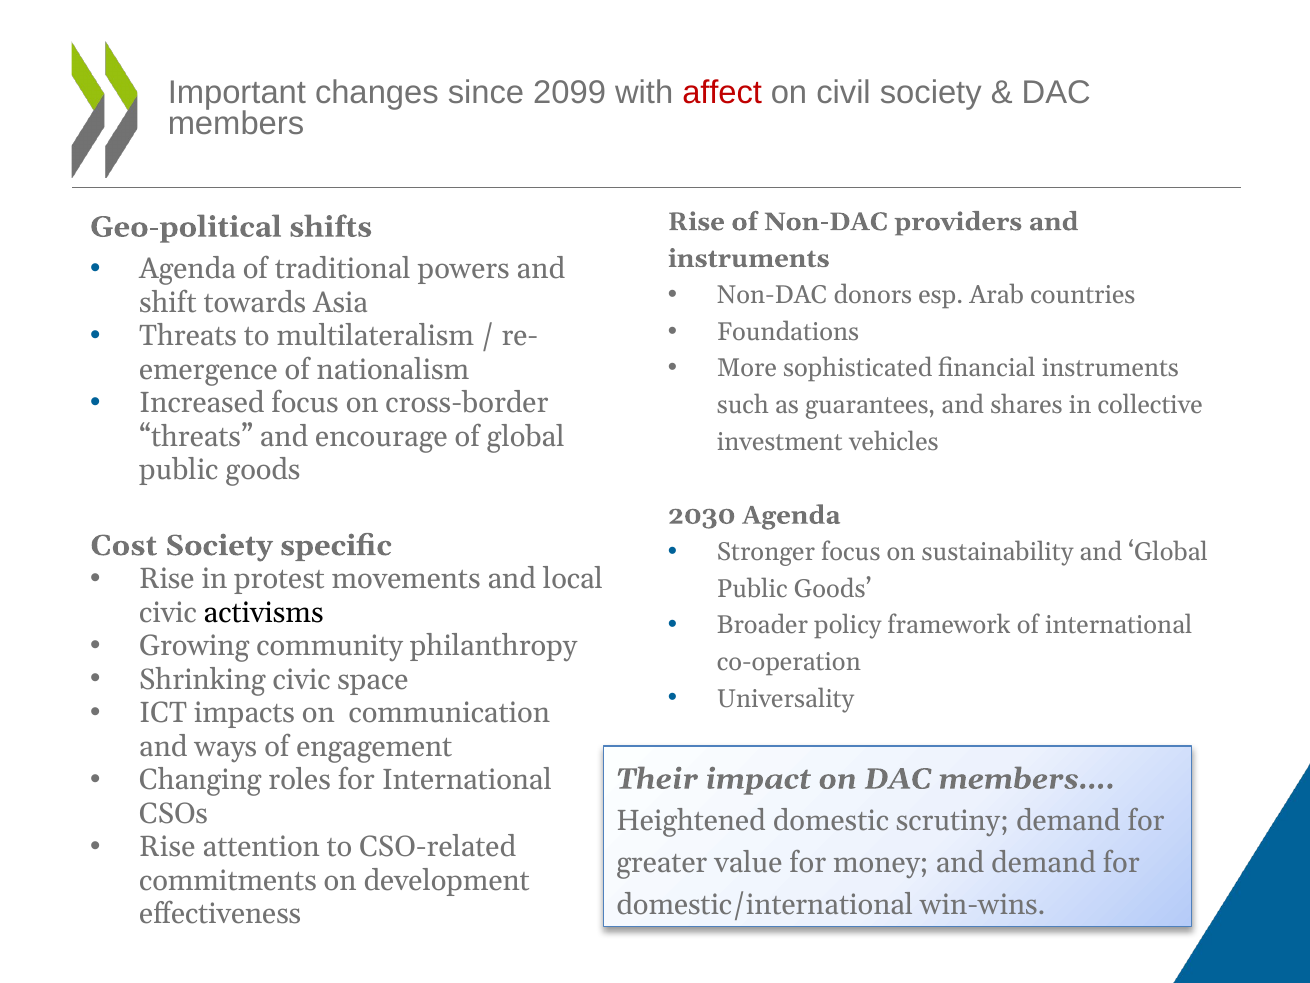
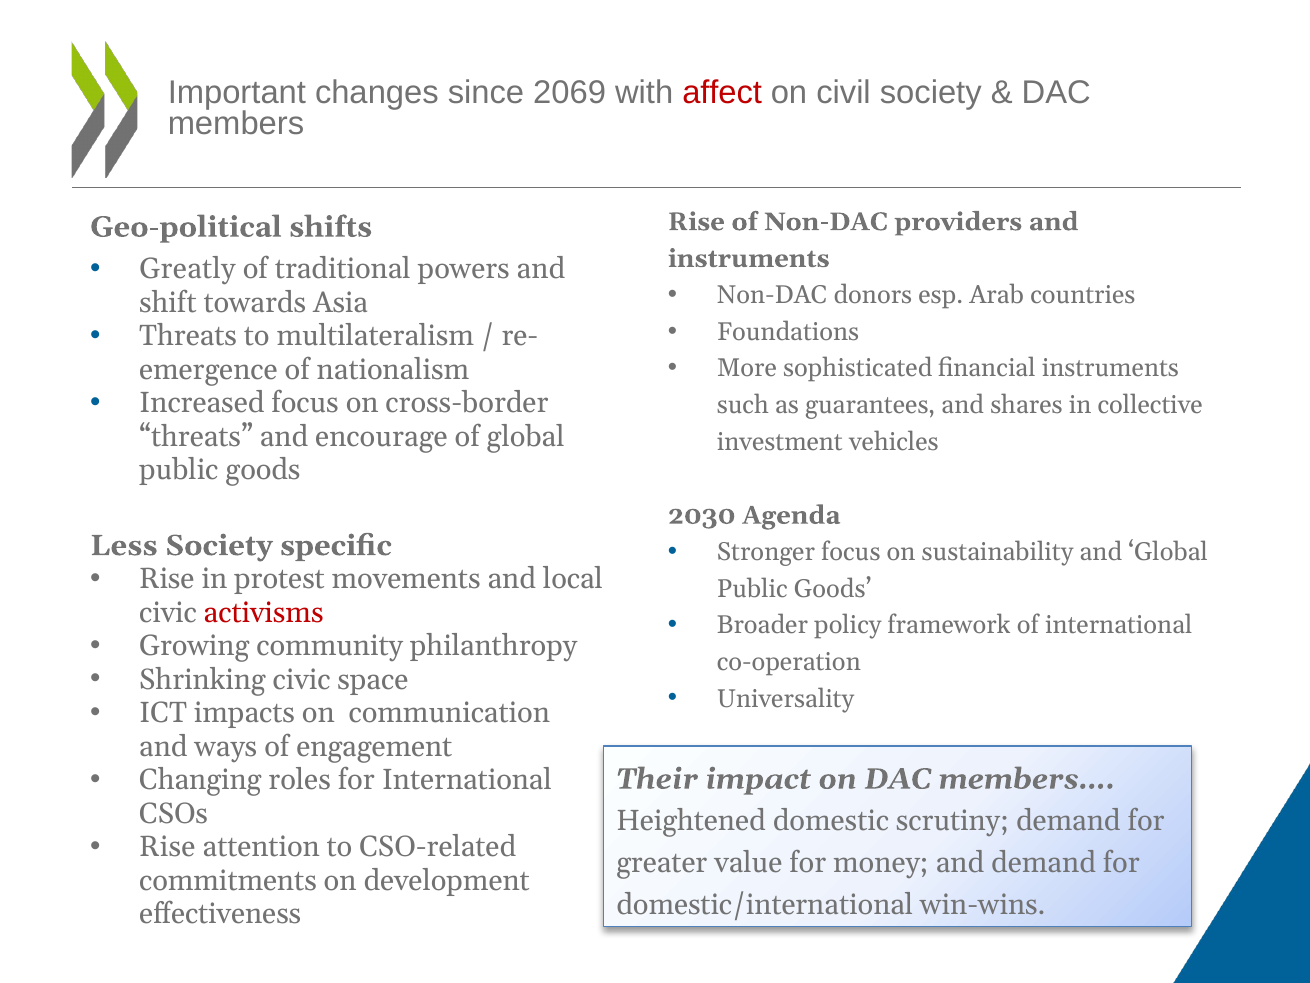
2099: 2099 -> 2069 (570, 93)
Agenda: Agenda -> Greatly (187, 269)
Cost: Cost -> Less (124, 545)
activisms colour: black -> red (264, 612)
